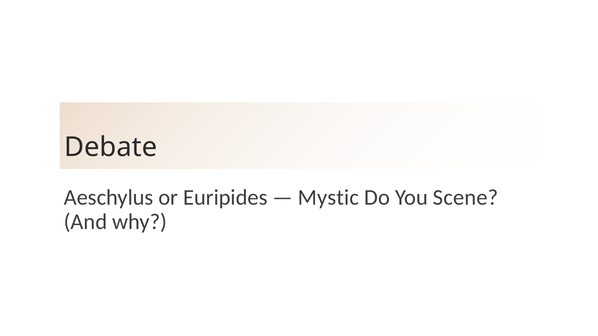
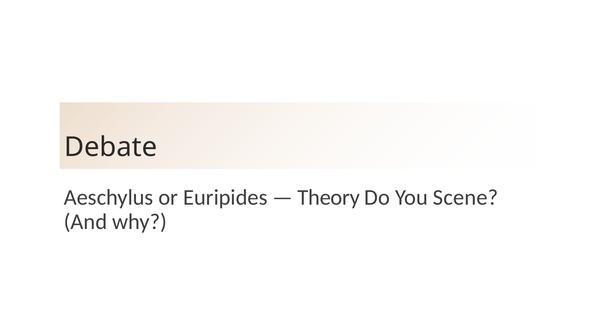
Mystic: Mystic -> Theory (329, 198)
